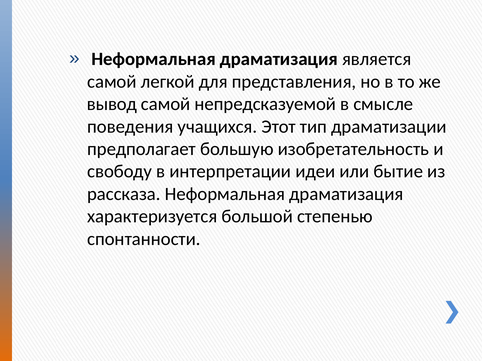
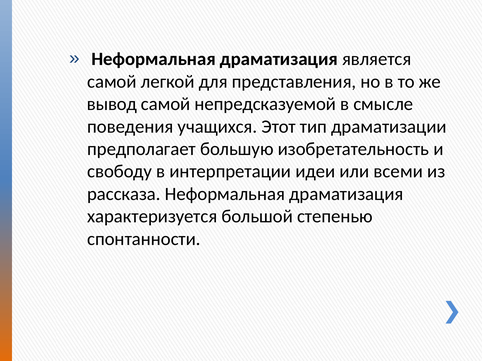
бытие: бытие -> всеми (398, 172)
